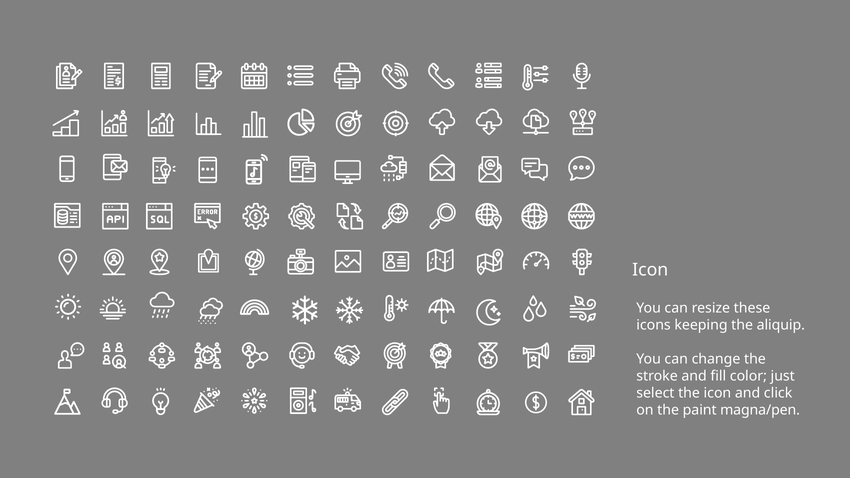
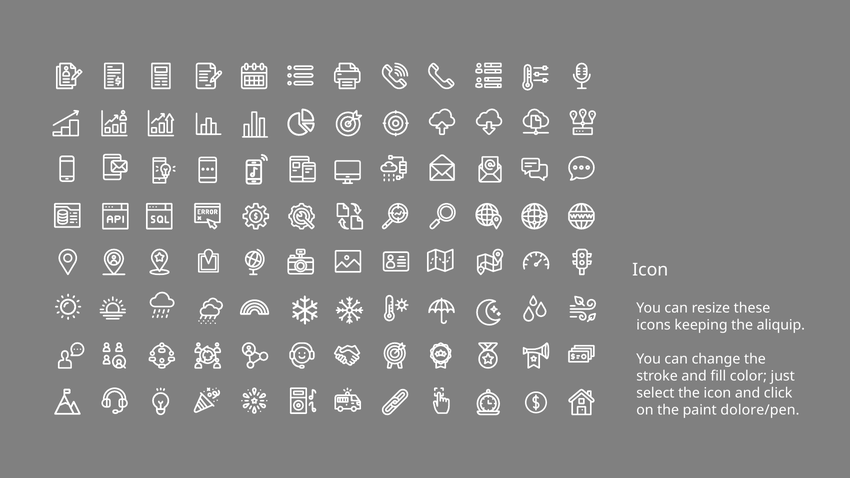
magna/pen: magna/pen -> dolore/pen (760, 410)
